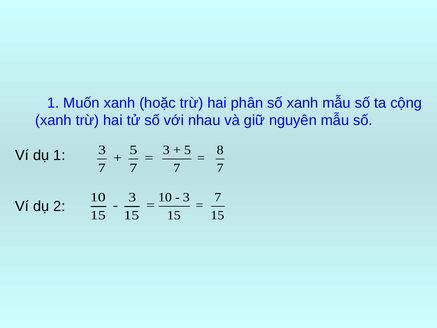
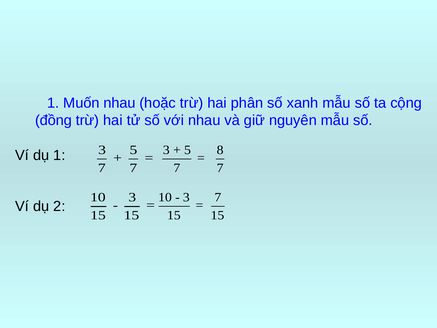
Muốn xanh: xanh -> nhau (120, 103)
xanh: xanh -> đồng (54, 120)
